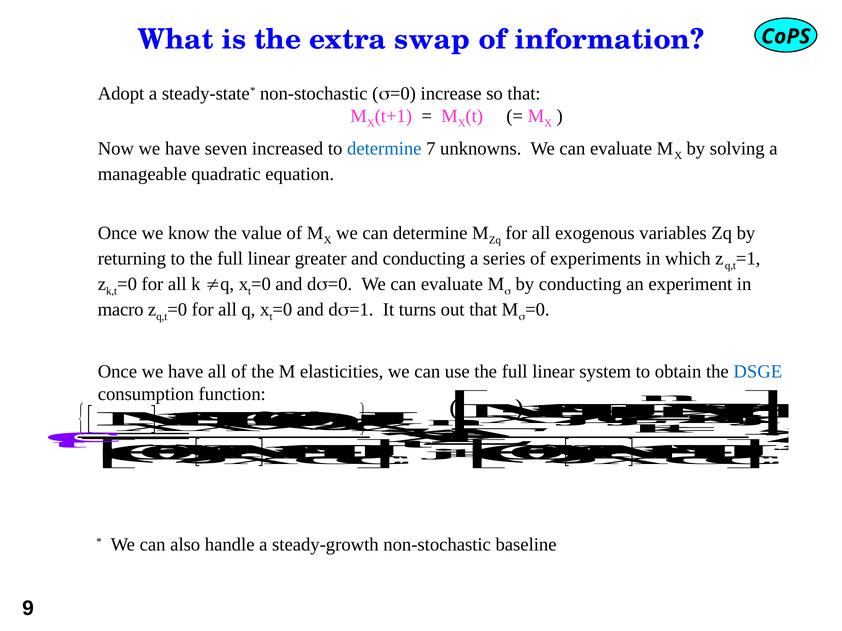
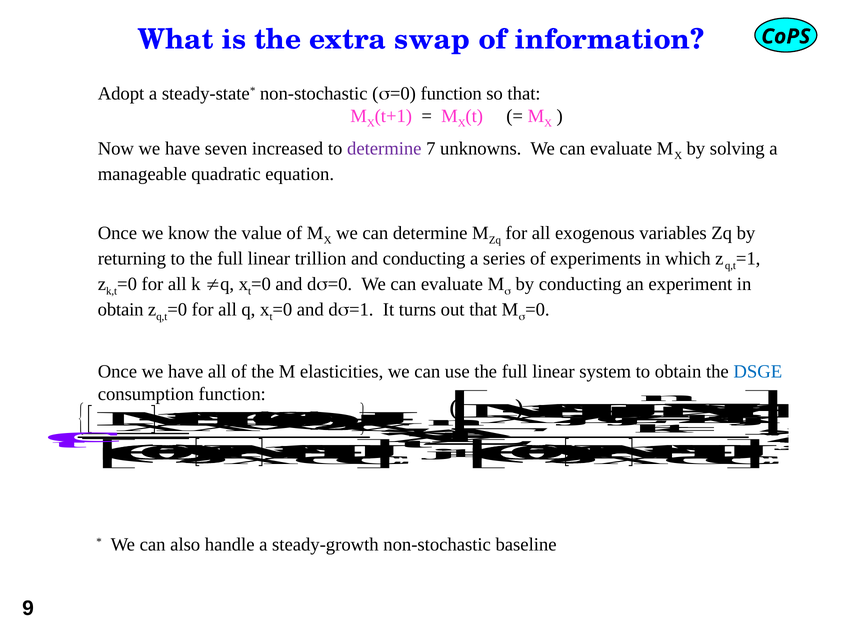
=0 increase: increase -> function (451, 94)
determine colour: blue -> purple (384, 149)
greater: greater -> trillion (321, 259)
macro: macro -> obtain (121, 310)
